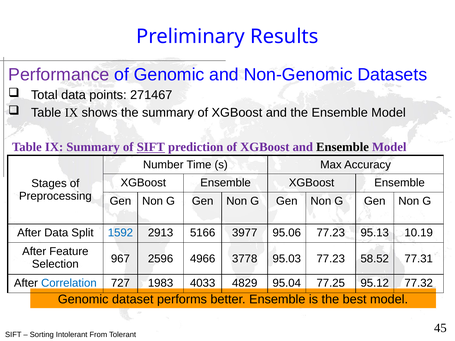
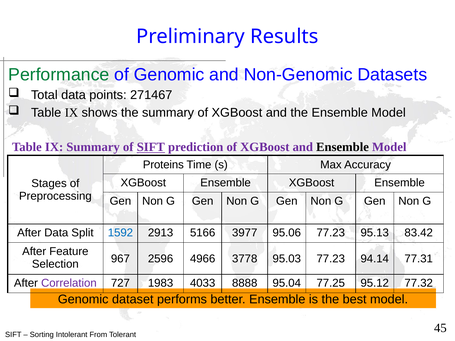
Performance colour: purple -> green (59, 75)
Number: Number -> Proteins (163, 165)
10.19: 10.19 -> 83.42 (419, 233)
58.52: 58.52 -> 94.14 (375, 259)
Correlation colour: blue -> purple (69, 283)
4829: 4829 -> 8888 (245, 283)
